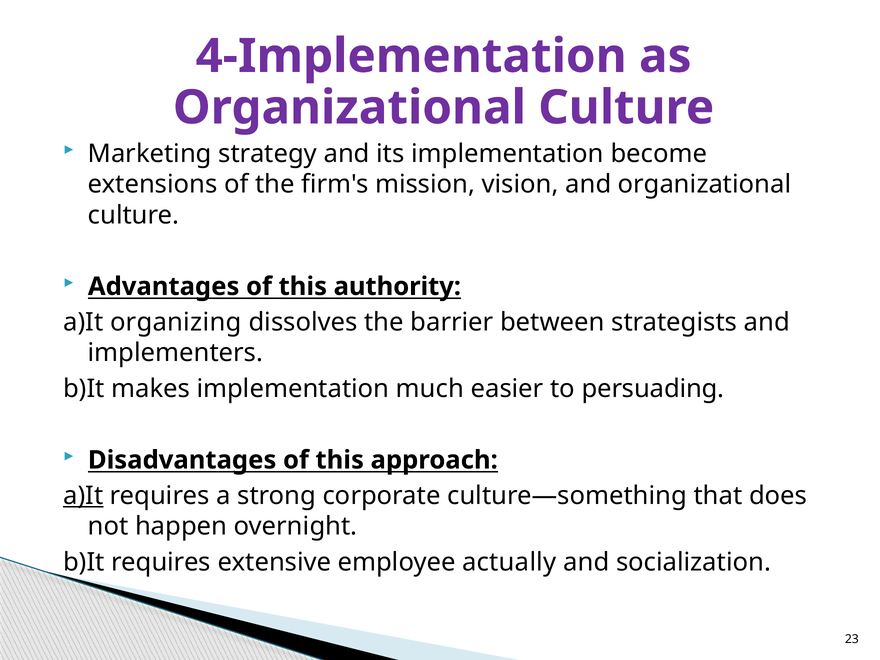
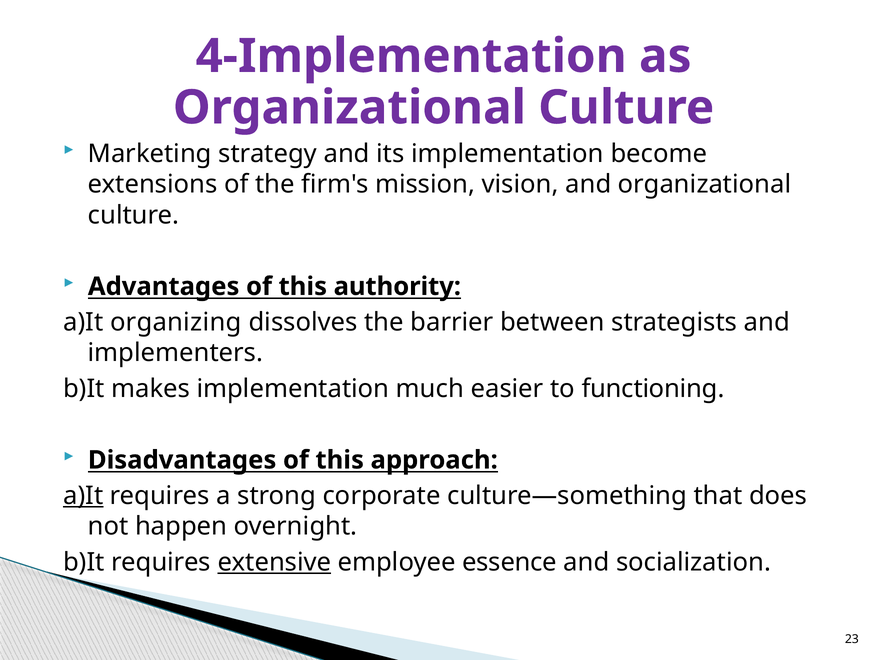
persuading: persuading -> functioning (653, 389)
extensive underline: none -> present (274, 562)
actually: actually -> essence (510, 562)
